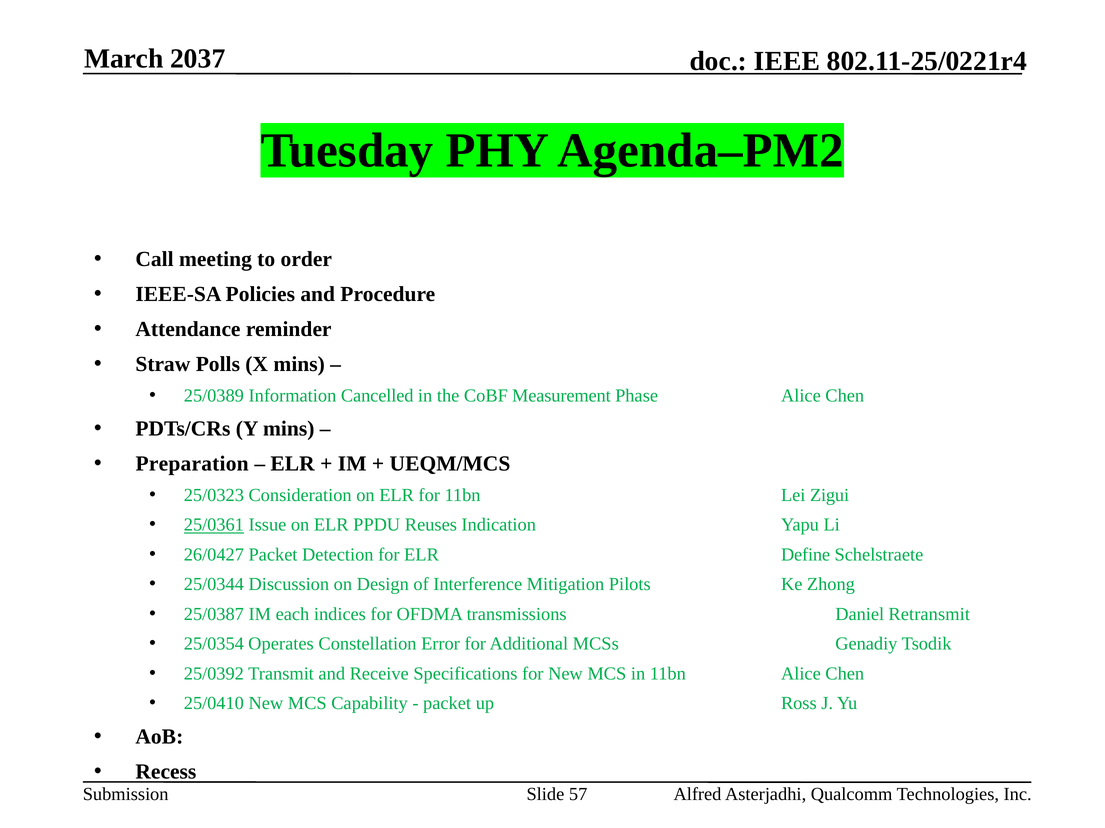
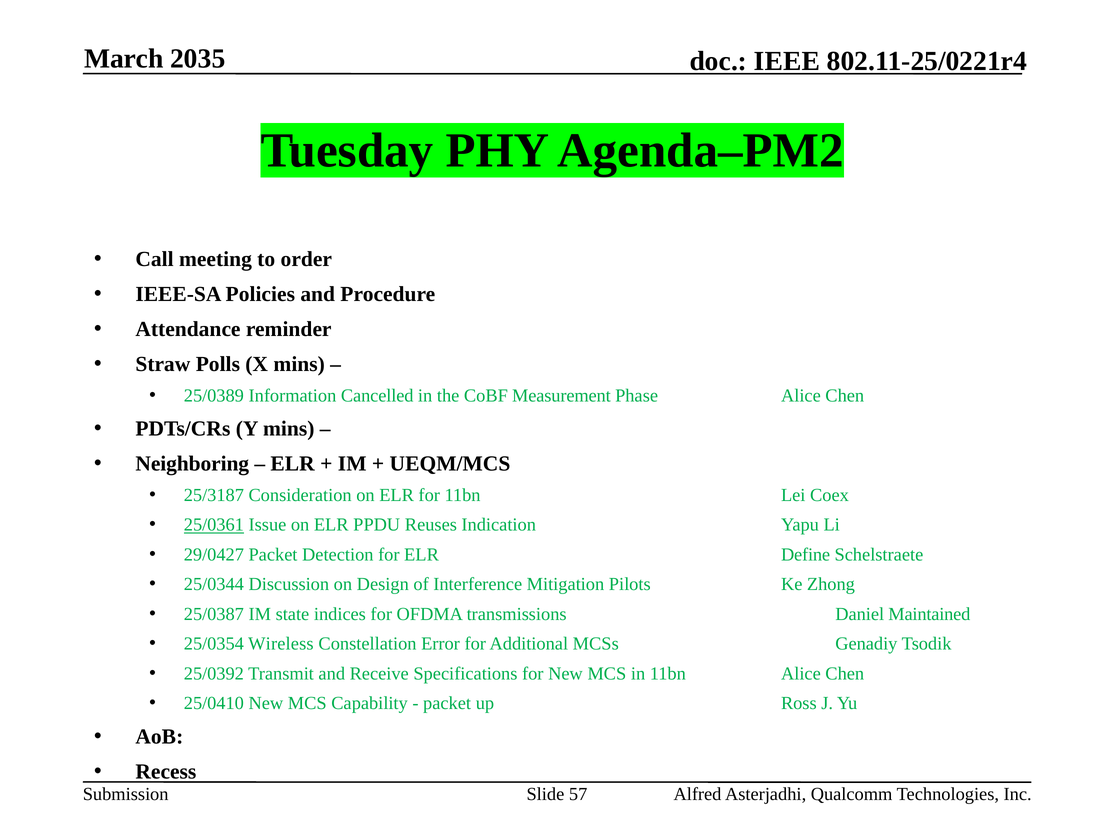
2037: 2037 -> 2035 (198, 59)
Preparation: Preparation -> Neighboring (192, 464)
25/0323: 25/0323 -> 25/3187 (214, 496)
Zigui: Zigui -> Coex (829, 496)
26/0427: 26/0427 -> 29/0427 (214, 555)
each: each -> state (292, 615)
Retransmit: Retransmit -> Maintained (929, 615)
Operates: Operates -> Wireless (281, 644)
